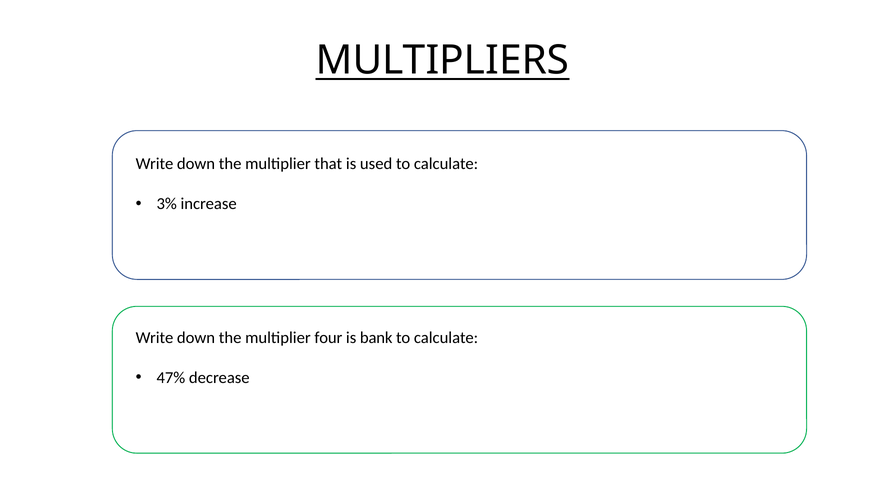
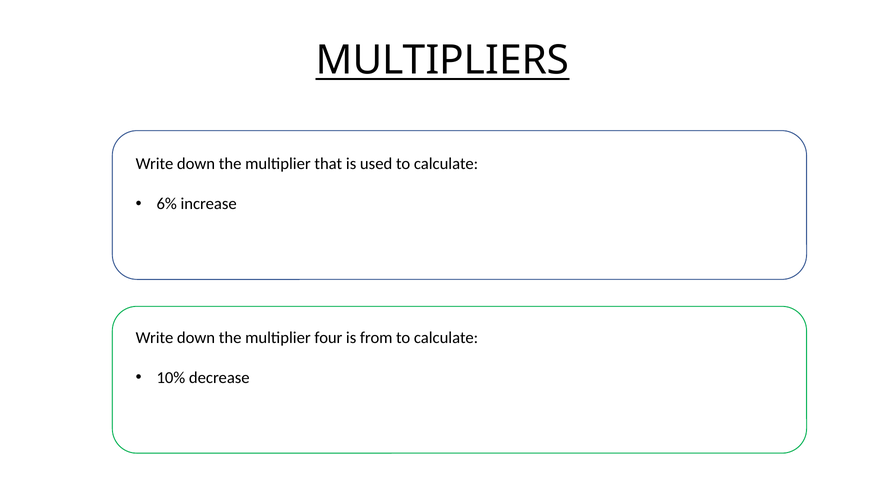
3%: 3% -> 6% (167, 204)
bank: bank -> from (376, 337)
47%: 47% -> 10% (171, 377)
